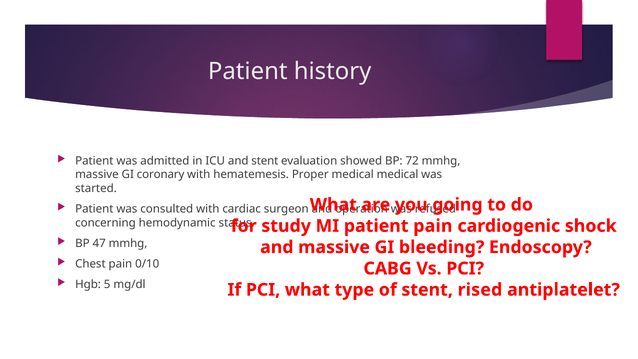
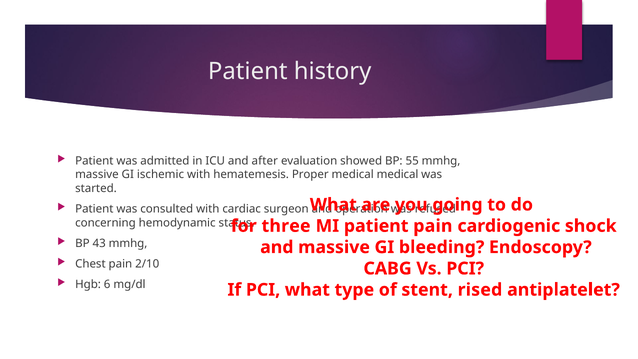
and stent: stent -> after (265, 161)
72: 72 -> 55 (412, 161)
coronary: coronary -> ischemic (160, 175)
study: study -> three (286, 226)
47: 47 -> 43 (99, 243)
0/10: 0/10 -> 2/10 (147, 264)
5: 5 -> 6 (107, 284)
